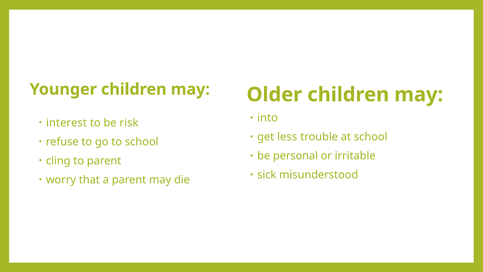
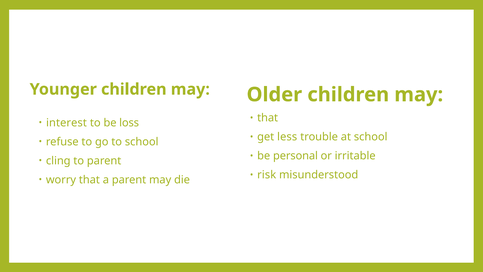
into: into -> that (268, 118)
risk: risk -> loss (129, 123)
sick: sick -> risk (267, 175)
